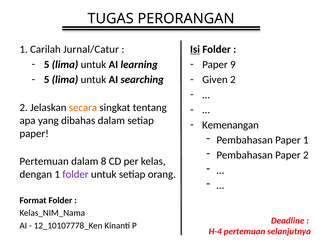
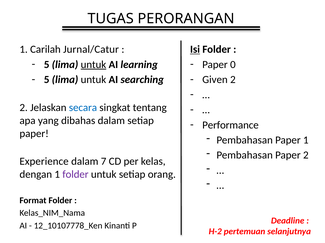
untuk underline: none -> present (93, 65)
9: 9 -> 0 (233, 65)
secara colour: orange -> blue (83, 108)
Kemenangan: Kemenangan -> Performance (230, 125)
Pertemuan: Pertemuan -> Experience (44, 162)
8: 8 -> 7 (104, 162)
H-4: H-4 -> H-2 (215, 232)
